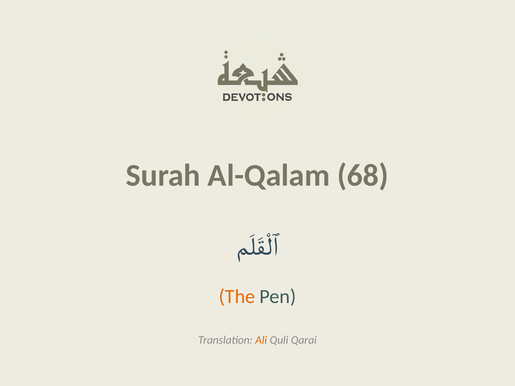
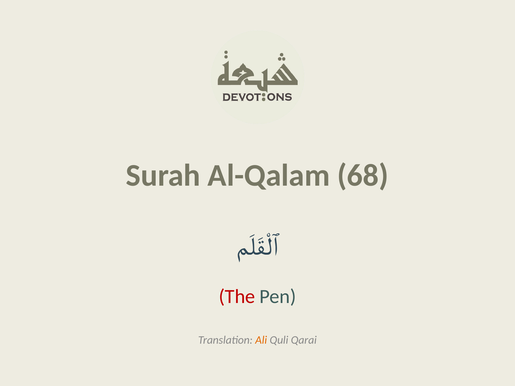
The colour: orange -> red (237, 297)
